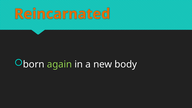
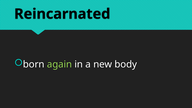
Reincarnated colour: orange -> black (62, 14)
